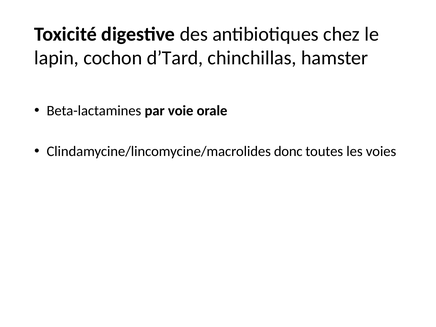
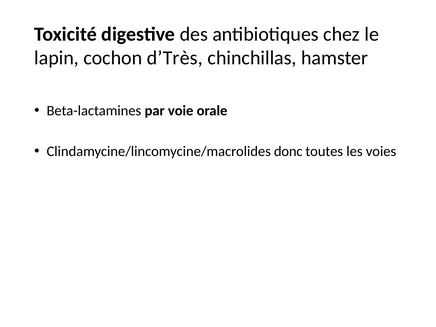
d’Tard: d’Tard -> d’Très (175, 58)
